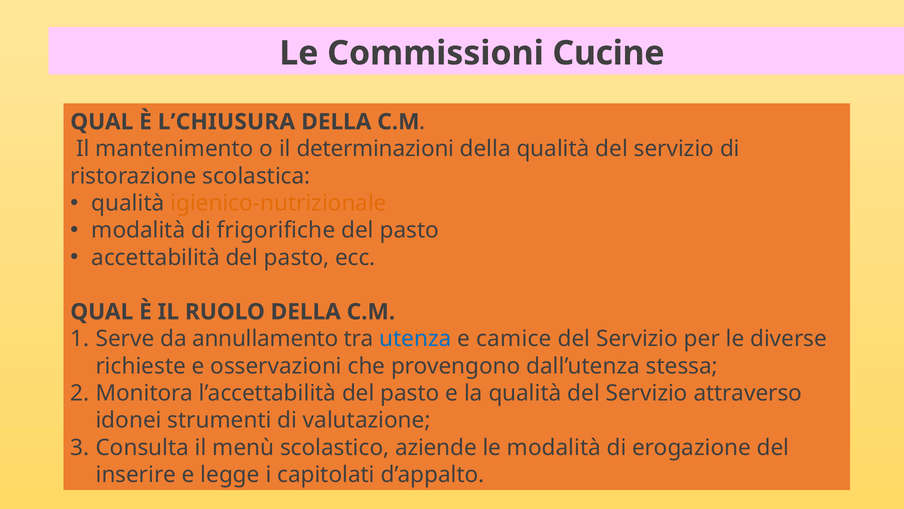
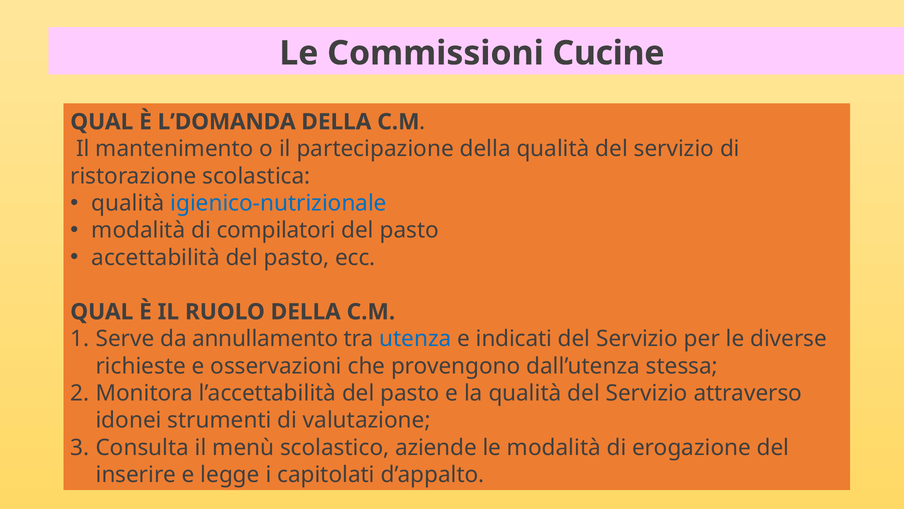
L’CHIUSURA: L’CHIUSURA -> L’DOMANDA (227, 122)
determinazioni: determinazioni -> partecipazione (375, 149)
igienico-nutrizionale colour: orange -> blue (279, 203)
frigorifiche: frigorifiche -> compilatori (276, 230)
camice: camice -> indicati (514, 339)
